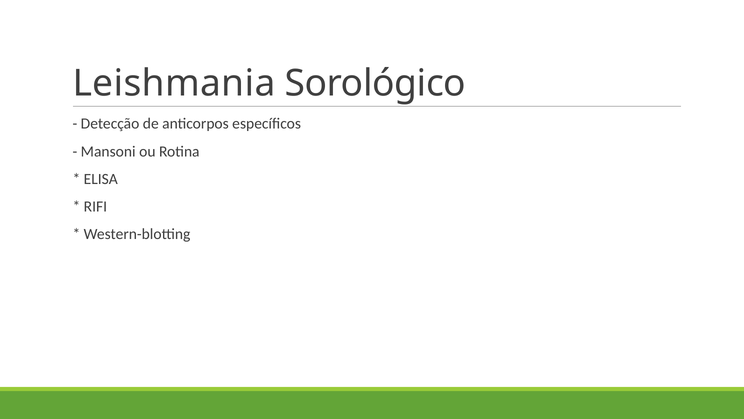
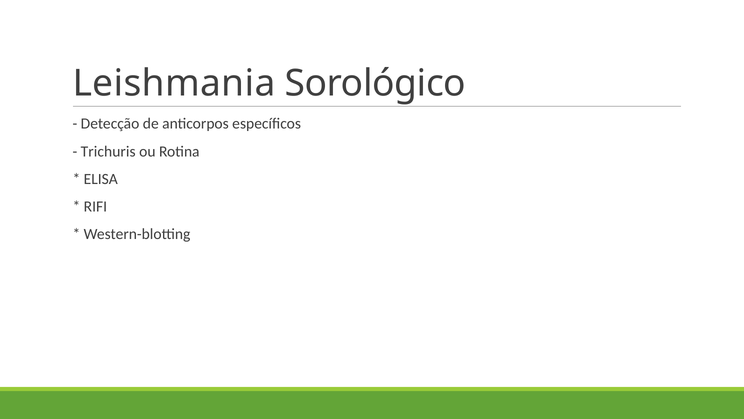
Mansoni: Mansoni -> Trichuris (108, 151)
